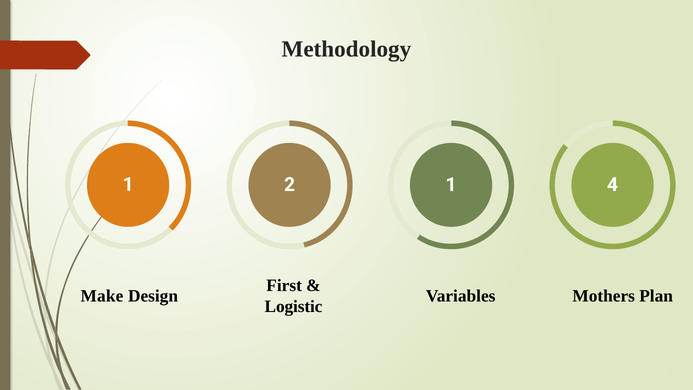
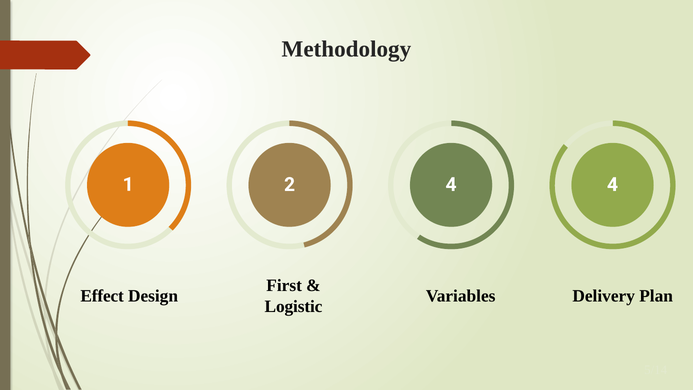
2 1: 1 -> 4 (451, 184)
Make: Make -> Effect (102, 296)
Mothers: Mothers -> Delivery (604, 296)
